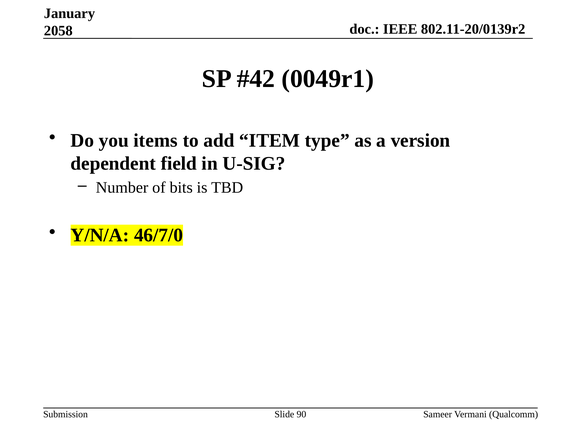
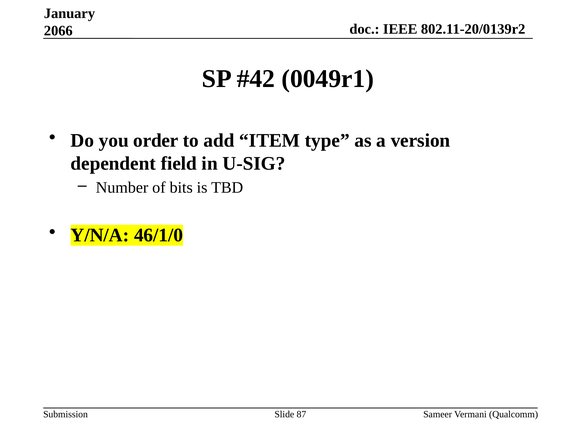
2058: 2058 -> 2066 (58, 31)
items: items -> order (156, 141)
46/7/0: 46/7/0 -> 46/1/0 (159, 235)
90: 90 -> 87 (301, 414)
